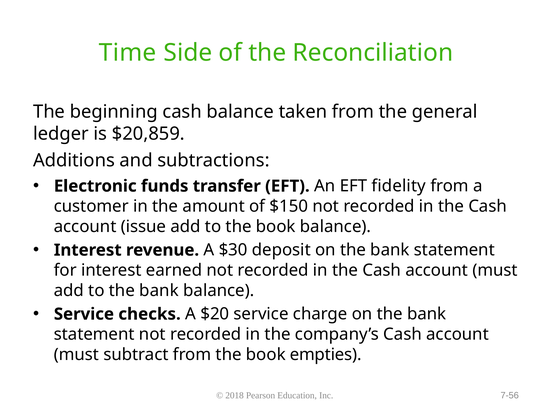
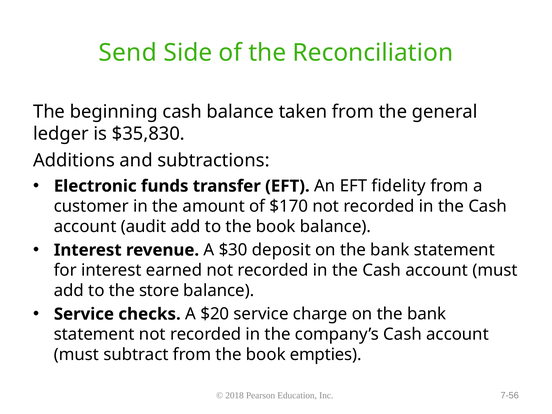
Time: Time -> Send (128, 53)
$20,859: $20,859 -> $35,830 (148, 134)
$150: $150 -> $170 (289, 206)
issue: issue -> audit (143, 227)
to the bank: bank -> store (159, 291)
